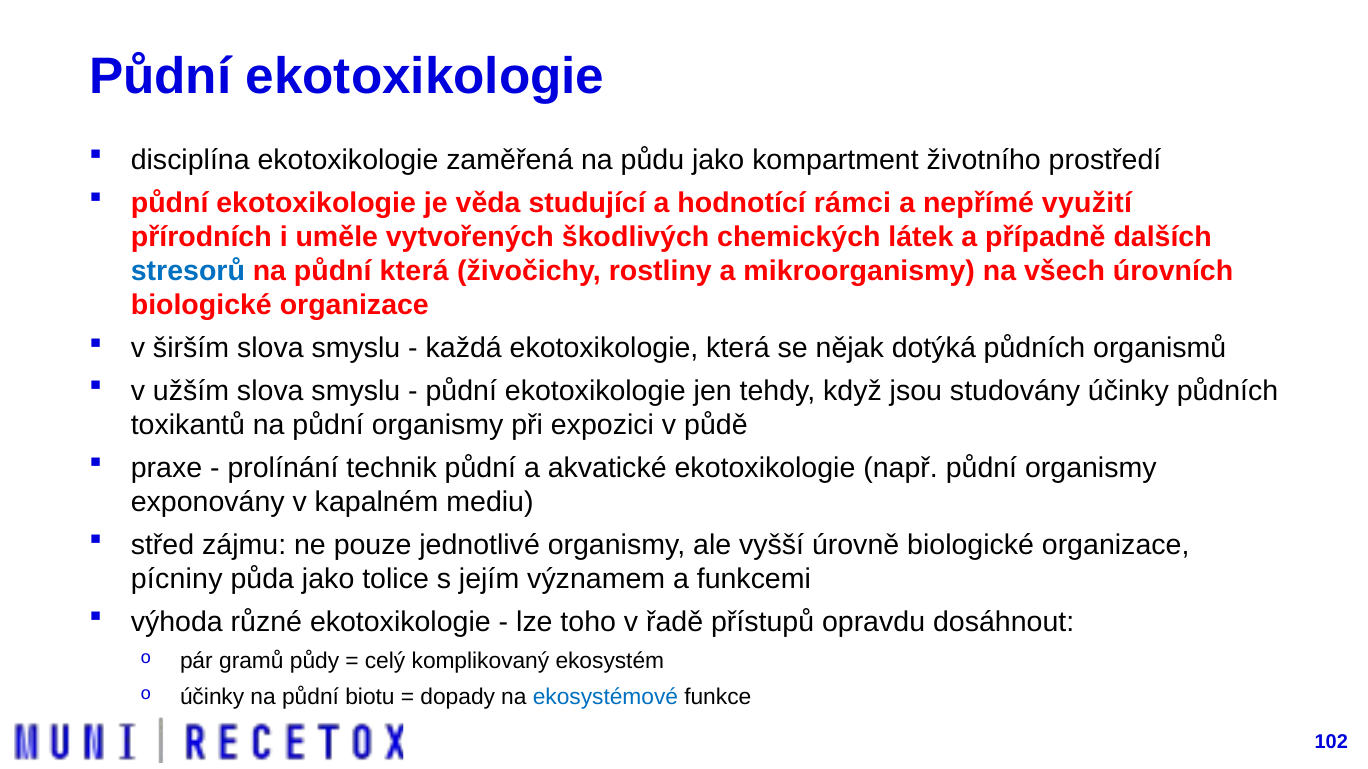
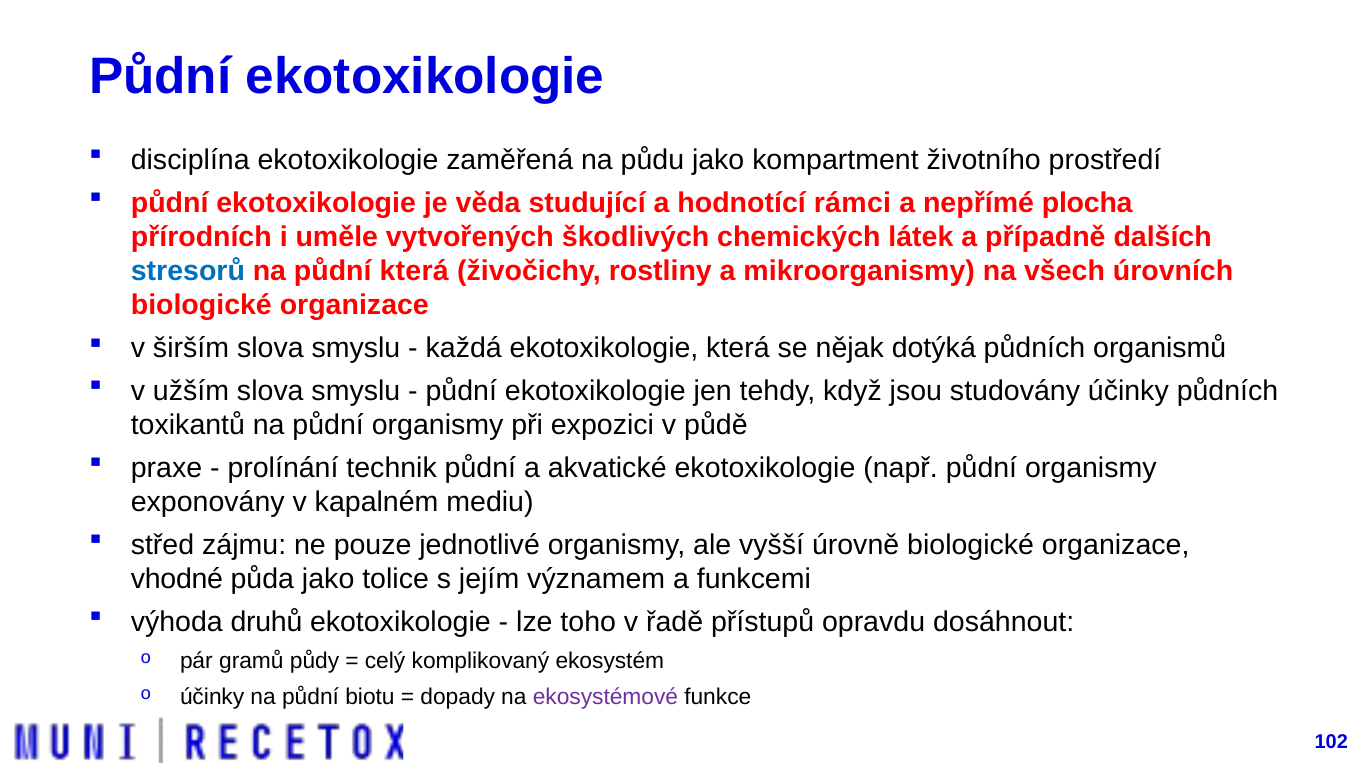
využití: využití -> plocha (1087, 203)
pícniny: pícniny -> vhodné (177, 579)
různé: různé -> druhů (266, 622)
ekosystémové colour: blue -> purple (605, 697)
